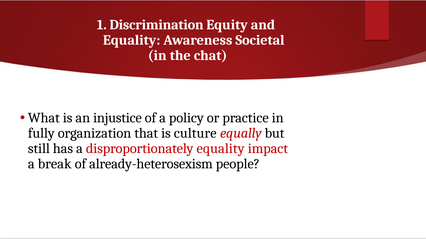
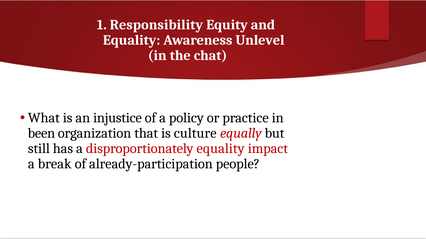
Discrimination: Discrimination -> Responsibility (156, 25)
Societal: Societal -> Unlevel (260, 40)
fully: fully -> been (41, 134)
already-heterosexism: already-heterosexism -> already-participation (151, 164)
